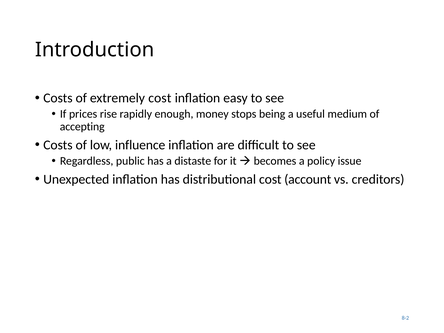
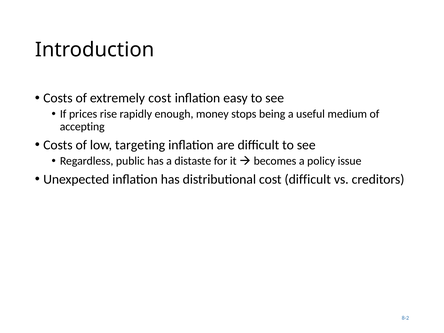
influence: influence -> targeting (140, 145)
cost account: account -> difficult (308, 179)
